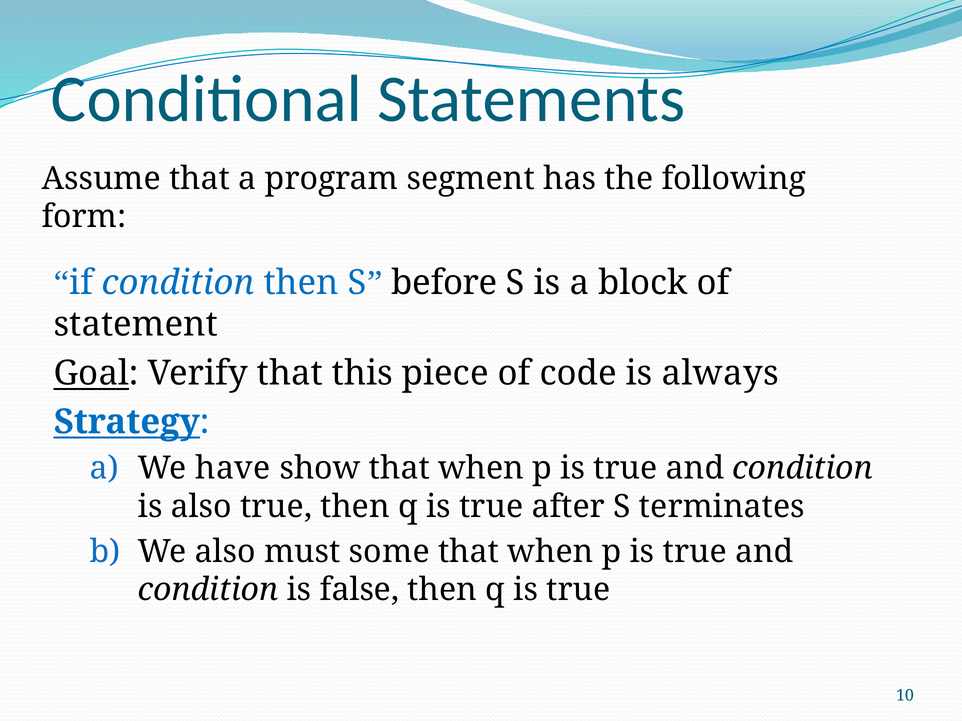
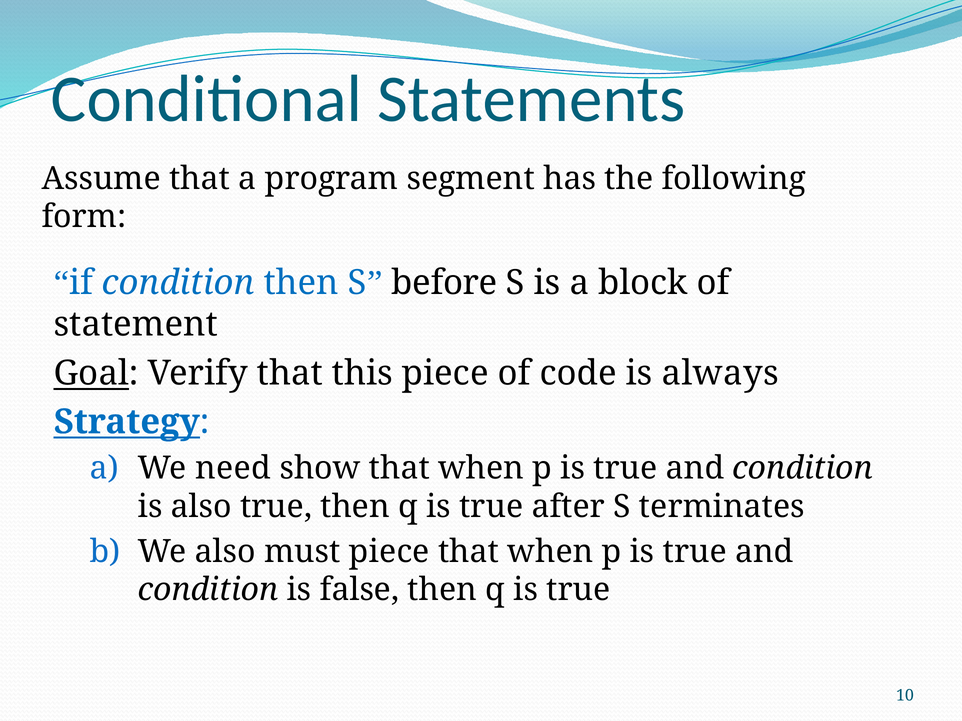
have: have -> need (233, 468)
must some: some -> piece (389, 552)
